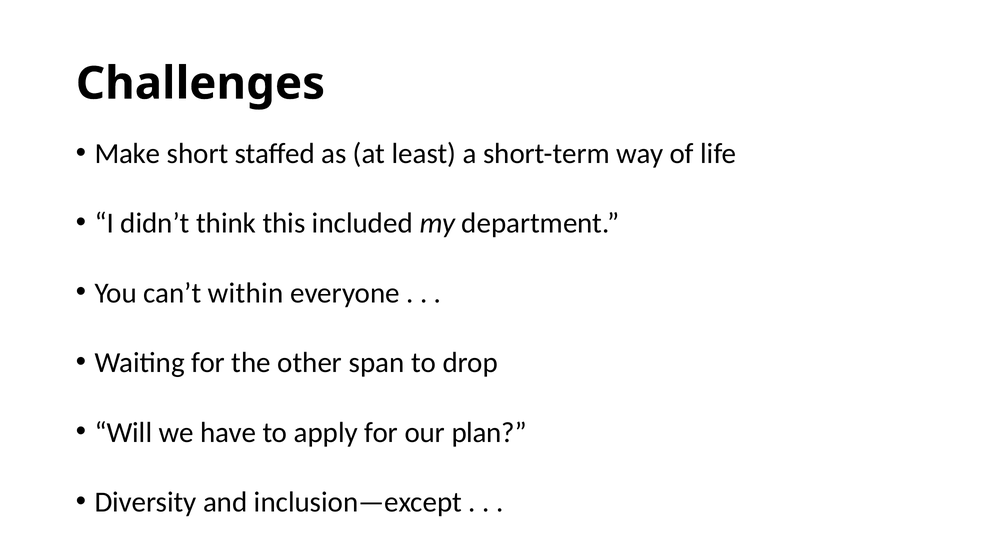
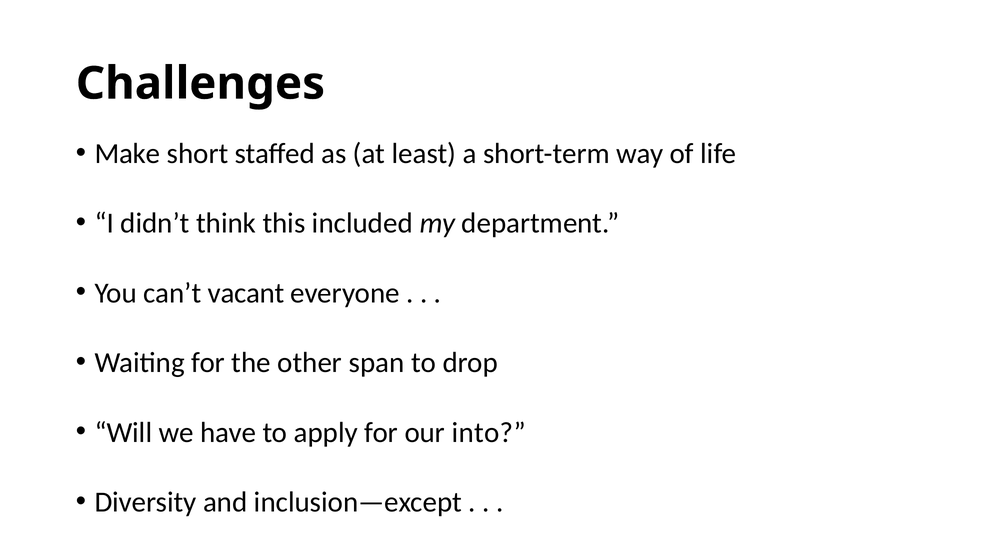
within: within -> vacant (246, 293)
plan: plan -> into (489, 432)
